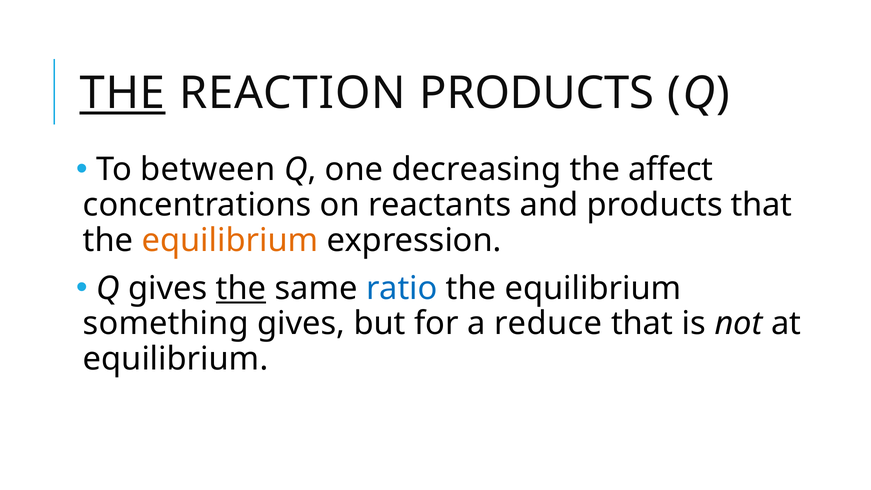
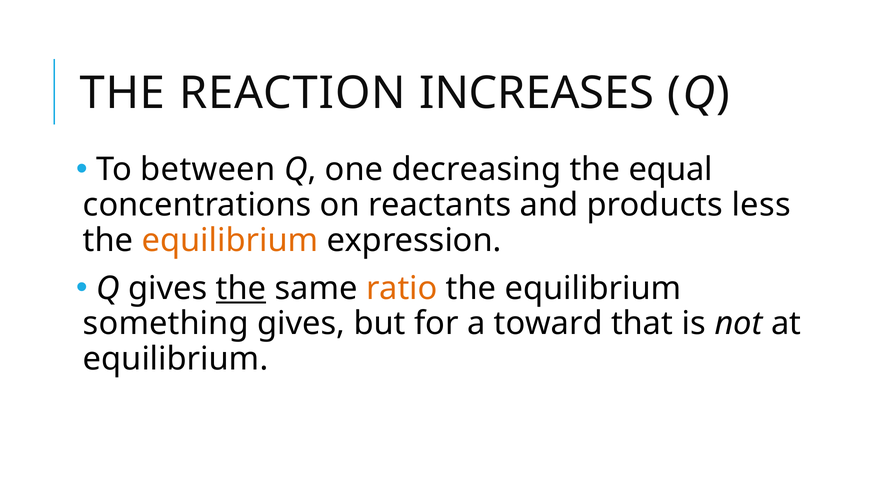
THE underline: present -> none (122, 93)
REACTION PRODUCTS: PRODUCTS -> INCREASES (537, 93)
affect: affect -> equal (671, 170)
products that: that -> less (761, 205)
ratio colour: blue -> orange (402, 288)
reduce: reduce -> toward (548, 323)
